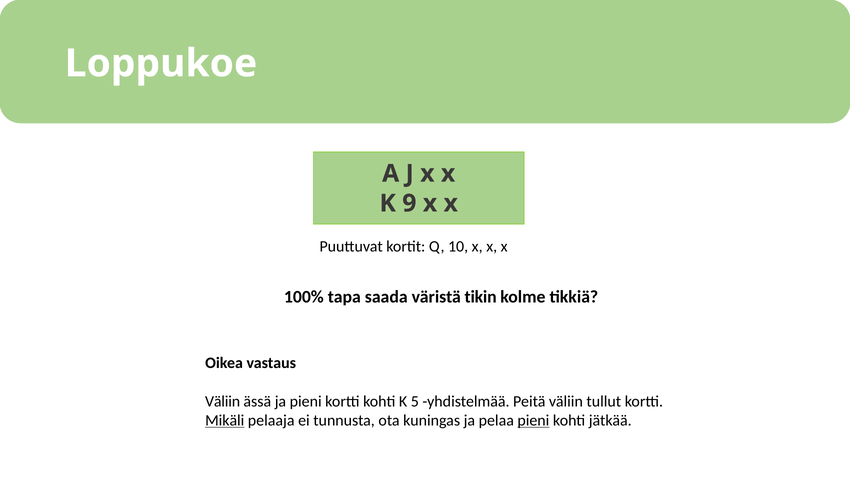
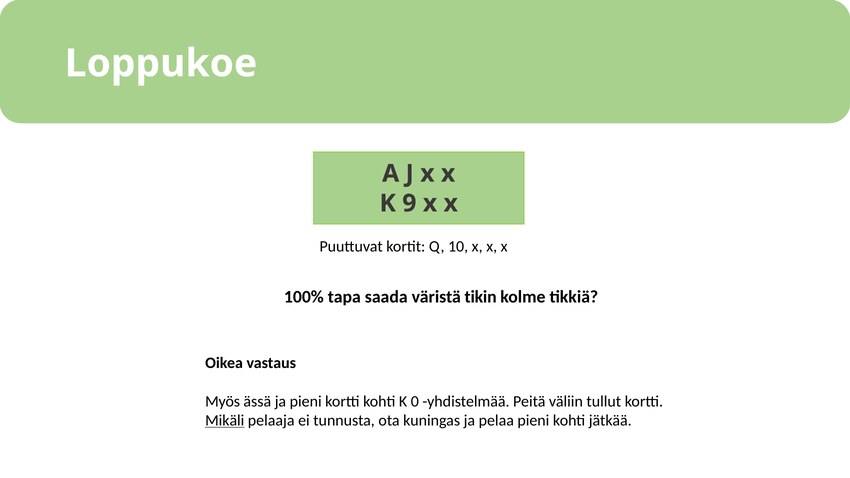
Väliin: Väliin -> Myös (223, 401)
5: 5 -> 0 (415, 401)
pieni underline: present -> none (533, 421)
